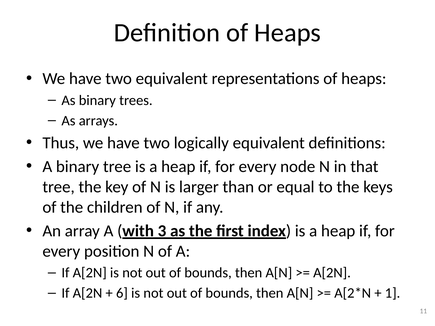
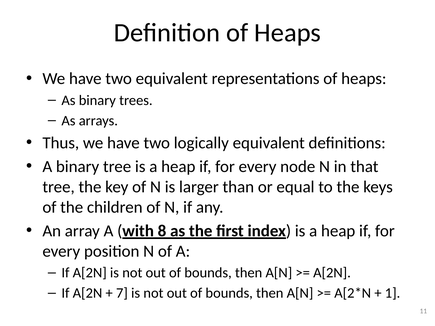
3: 3 -> 8 (162, 231)
6: 6 -> 7 (122, 293)
